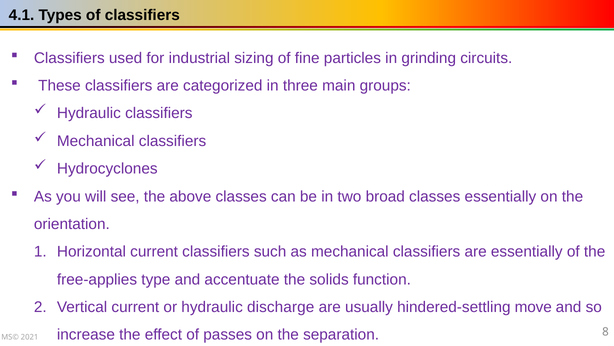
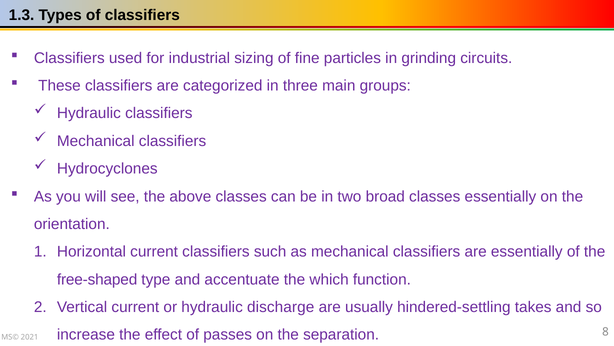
4.1: 4.1 -> 1.3 (22, 15)
free-applies: free-applies -> free-shaped (97, 279)
solids: solids -> which (329, 279)
move: move -> takes (533, 307)
